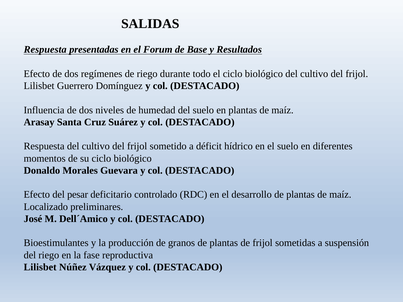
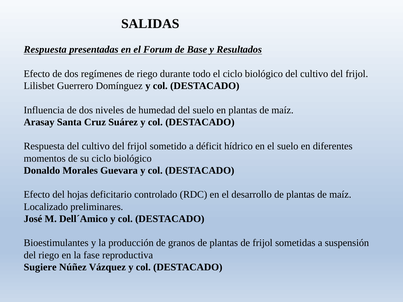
pesar: pesar -> hojas (78, 195)
Lilisbet: Lilisbet -> Sugiere (40, 267)
